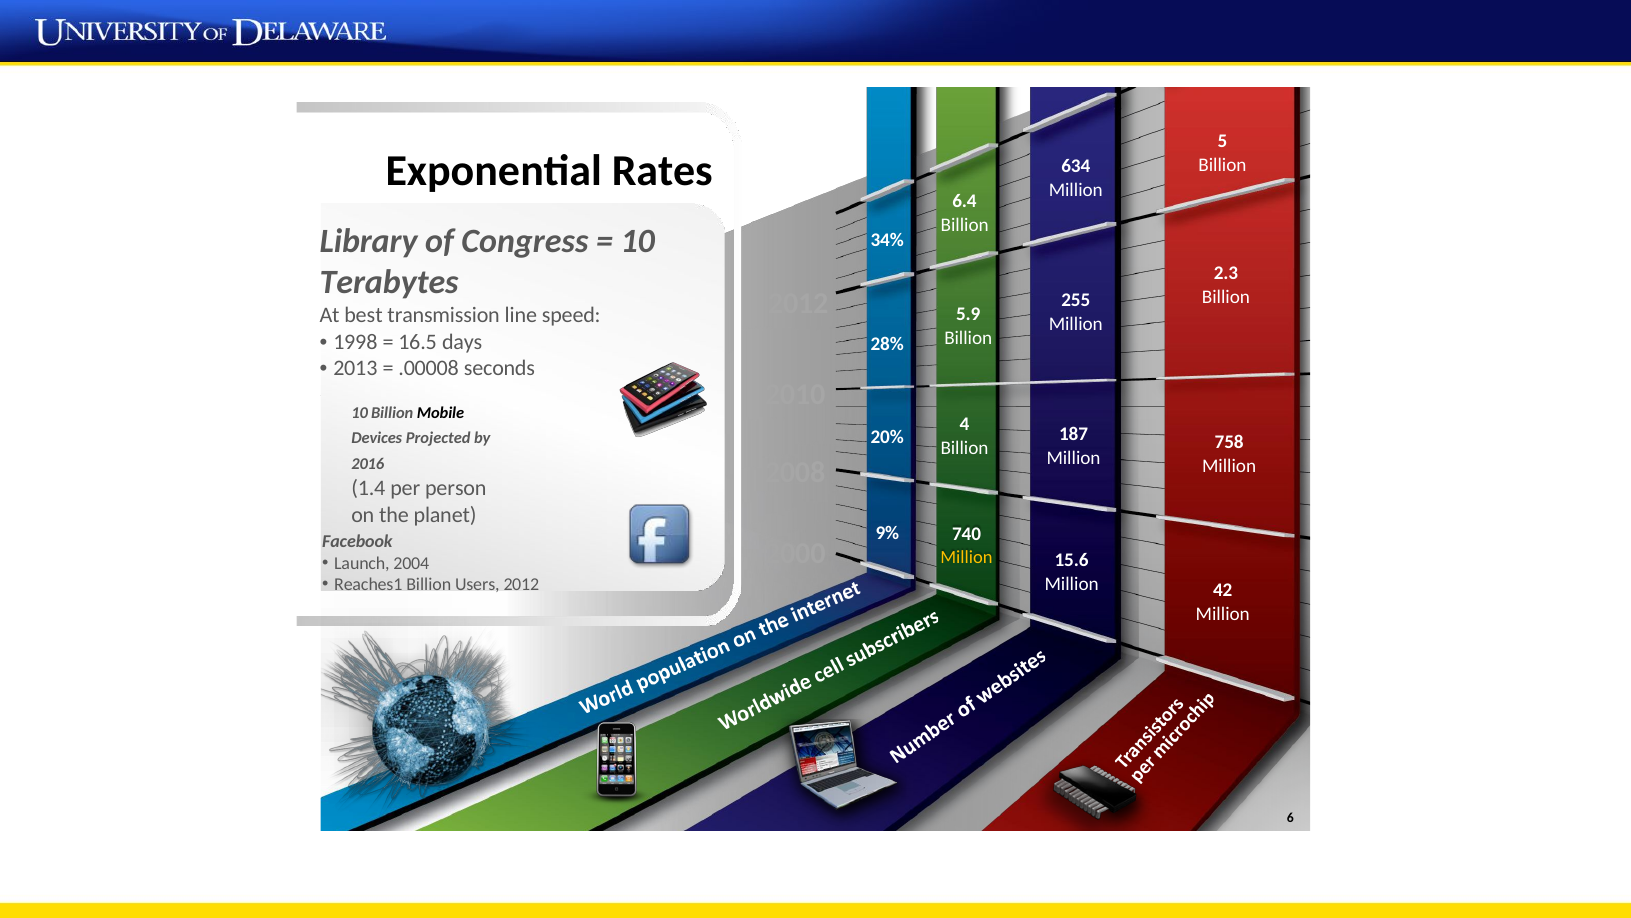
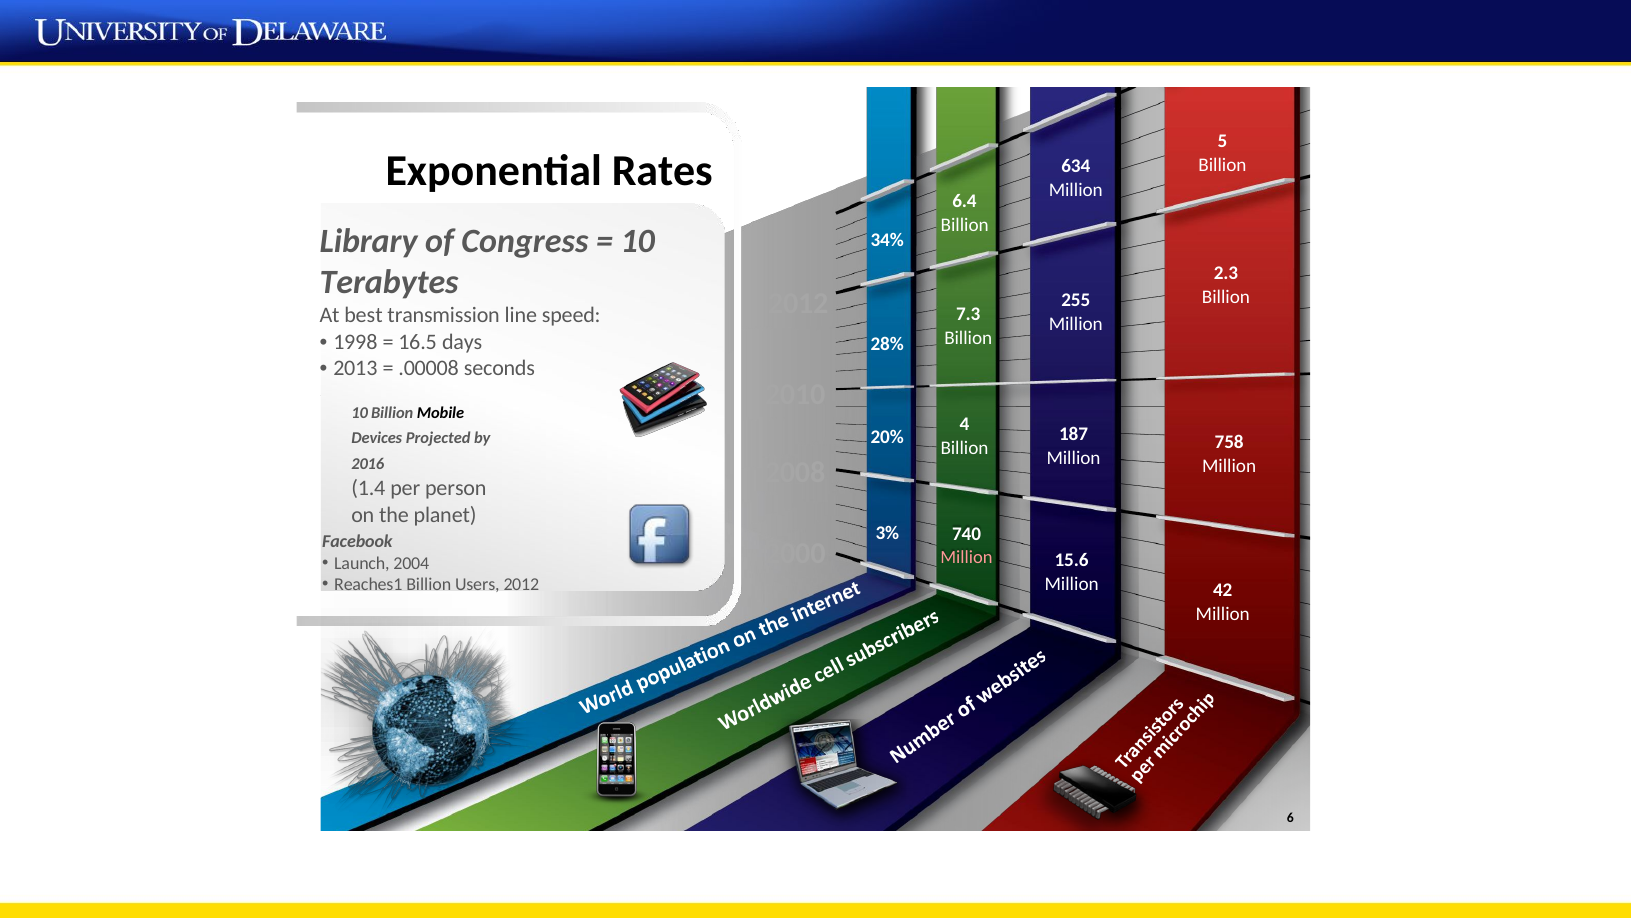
5.9: 5.9 -> 7.3 (968, 314)
9%: 9% -> 3% (887, 533)
Million colour: yellow -> pink (967, 557)
